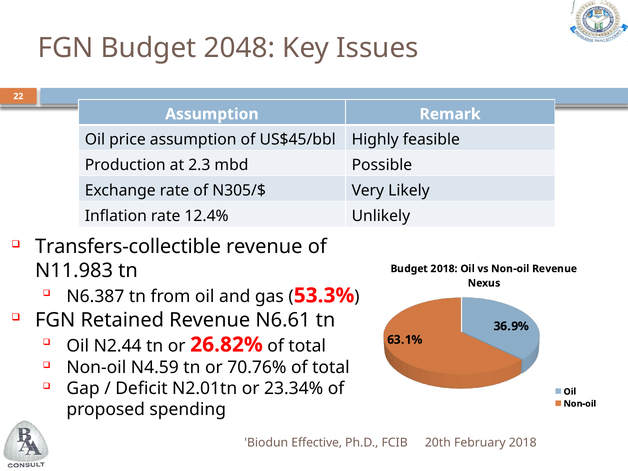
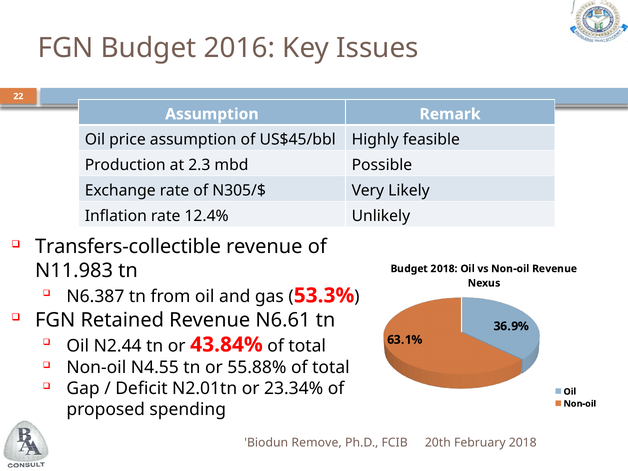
2048: 2048 -> 2016 (239, 48)
26.82%: 26.82% -> 43.84% (226, 345)
N4.59: N4.59 -> N4.55 (155, 367)
70.76%: 70.76% -> 55.88% (257, 367)
Effective: Effective -> Remove (317, 442)
